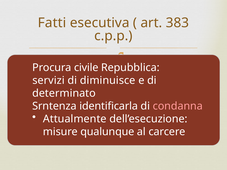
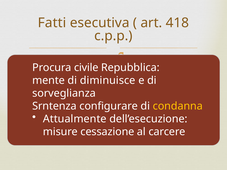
383: 383 -> 418 (177, 23)
servizi: servizi -> mente (49, 80)
determinato: determinato -> sorveglianza (64, 93)
identificarla: identificarla -> configurare (109, 106)
condanna colour: pink -> yellow (178, 106)
qualunque: qualunque -> cessazione (107, 132)
